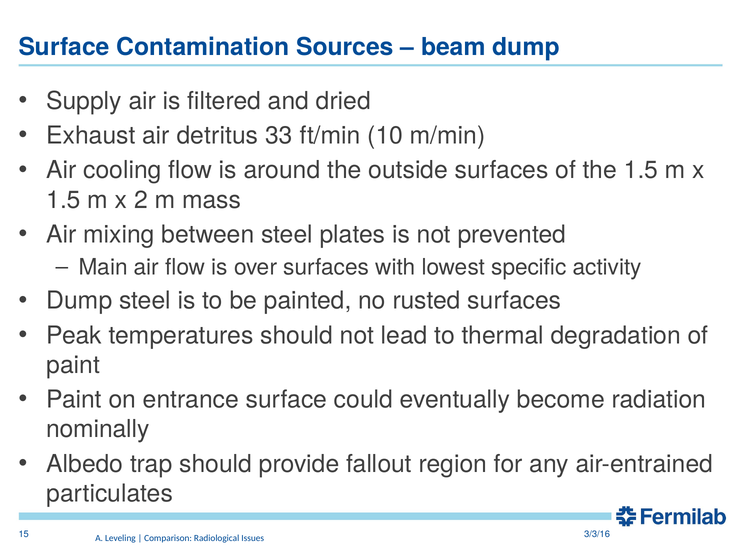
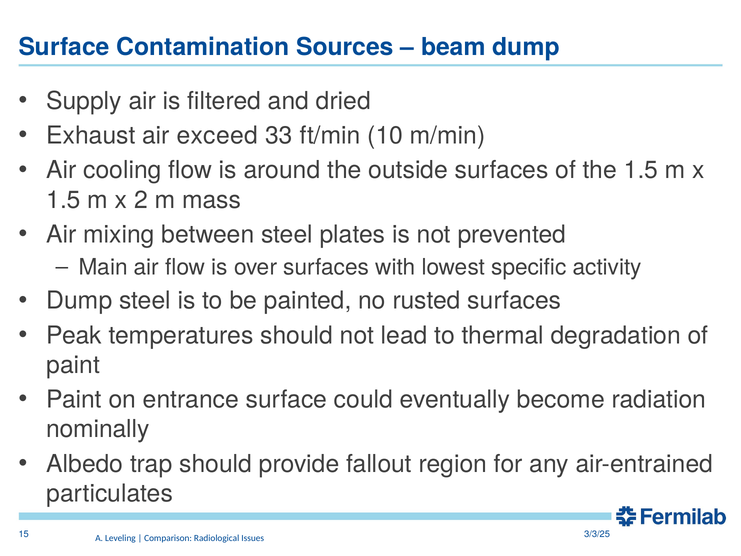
detritus: detritus -> exceed (217, 136)
3/3/16: 3/3/16 -> 3/3/25 (597, 534)
